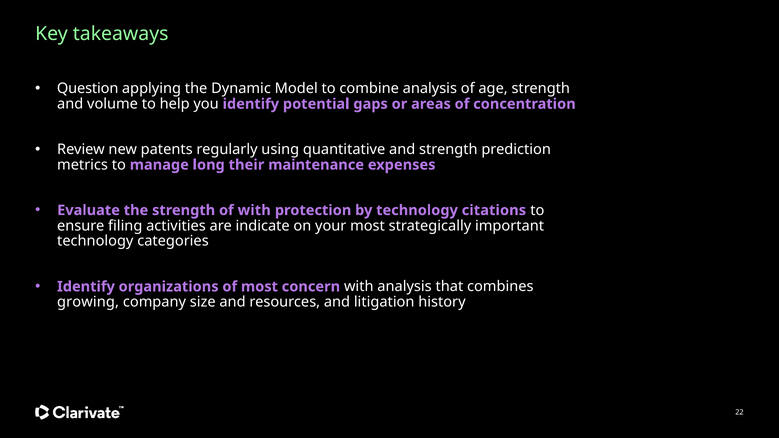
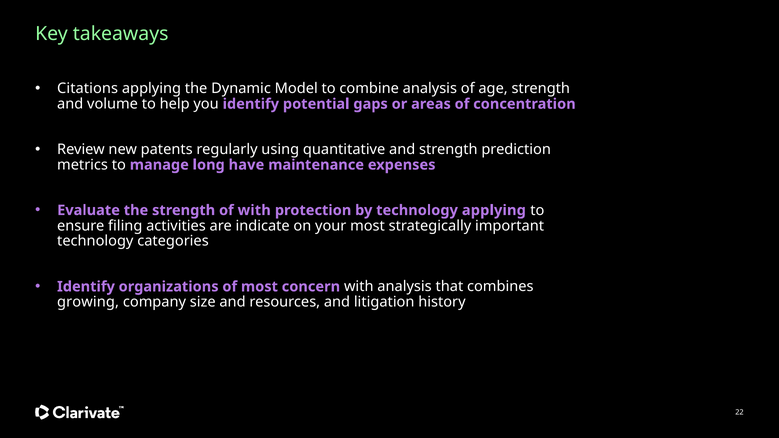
Question: Question -> Citations (88, 89)
their: their -> have (246, 165)
technology citations: citations -> applying (494, 210)
